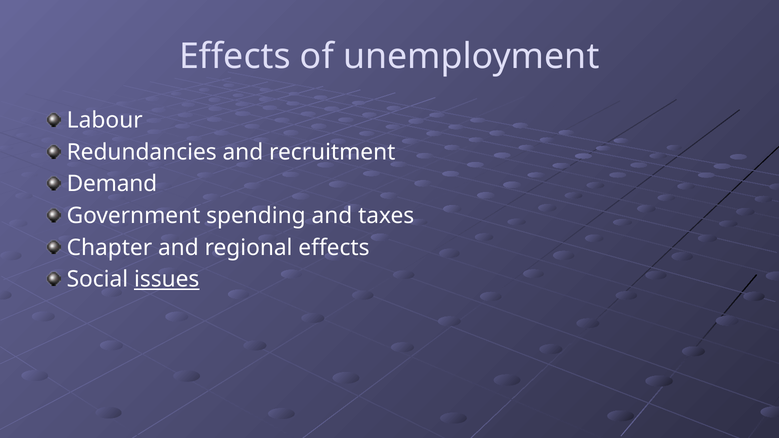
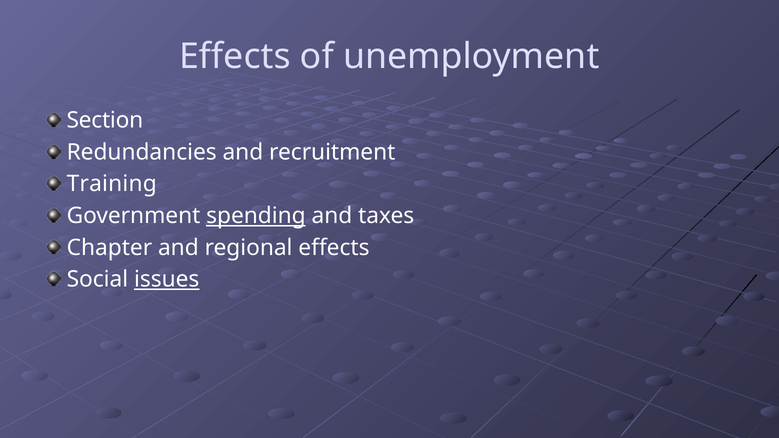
Labour: Labour -> Section (105, 120)
Demand: Demand -> Training (112, 184)
spending underline: none -> present (256, 216)
